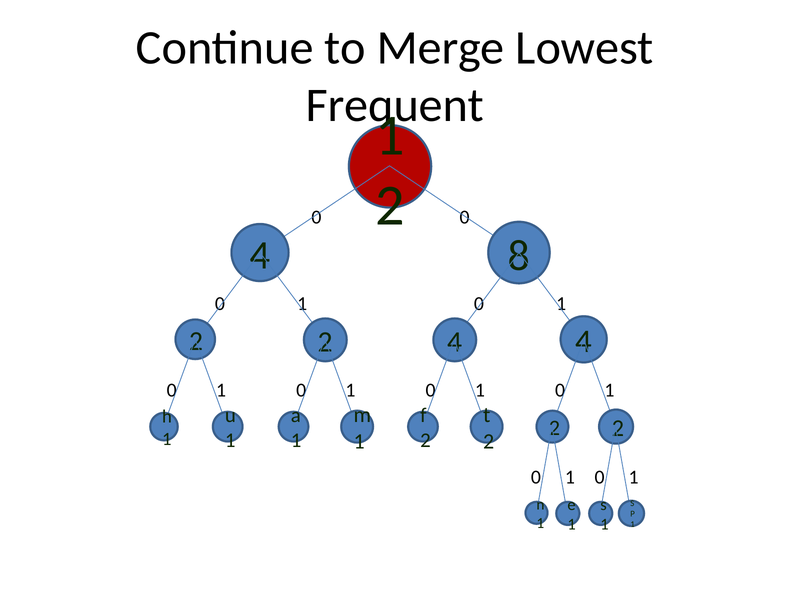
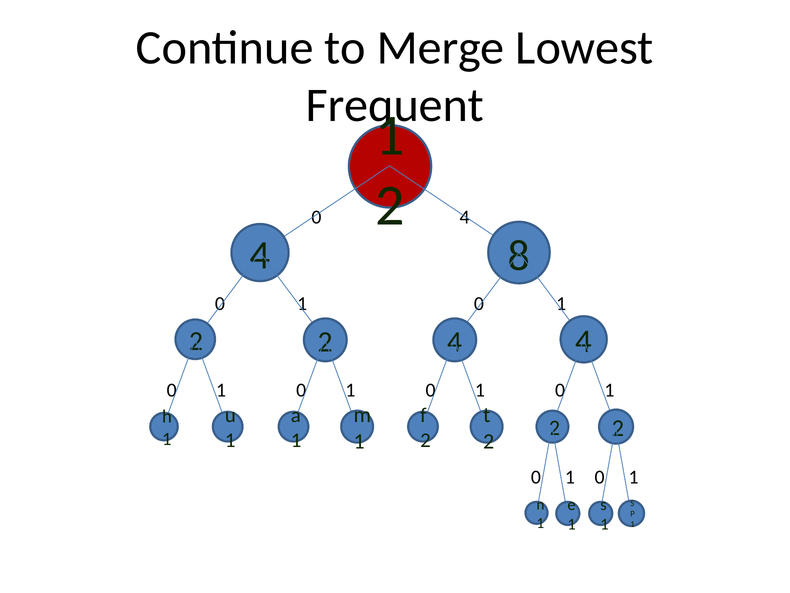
0: 0 -> 4 (465, 217)
